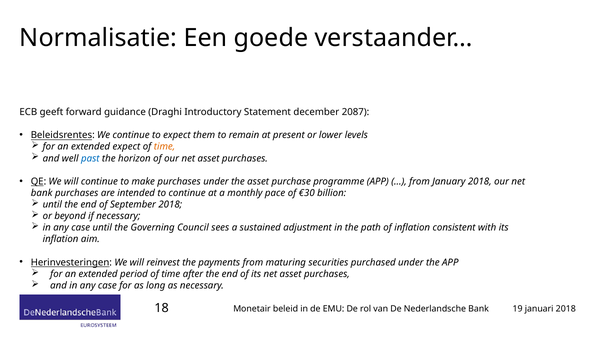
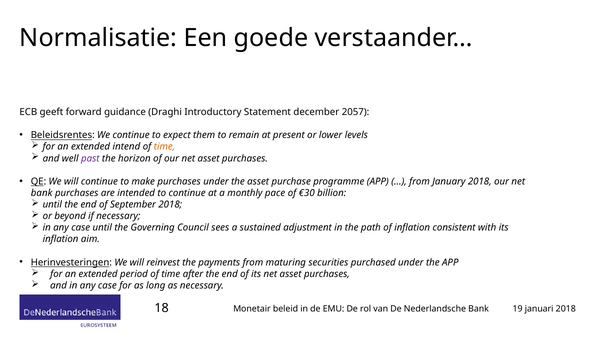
2087: 2087 -> 2057 (356, 112)
extended expect: expect -> intend (126, 147)
past colour: blue -> purple (90, 158)
